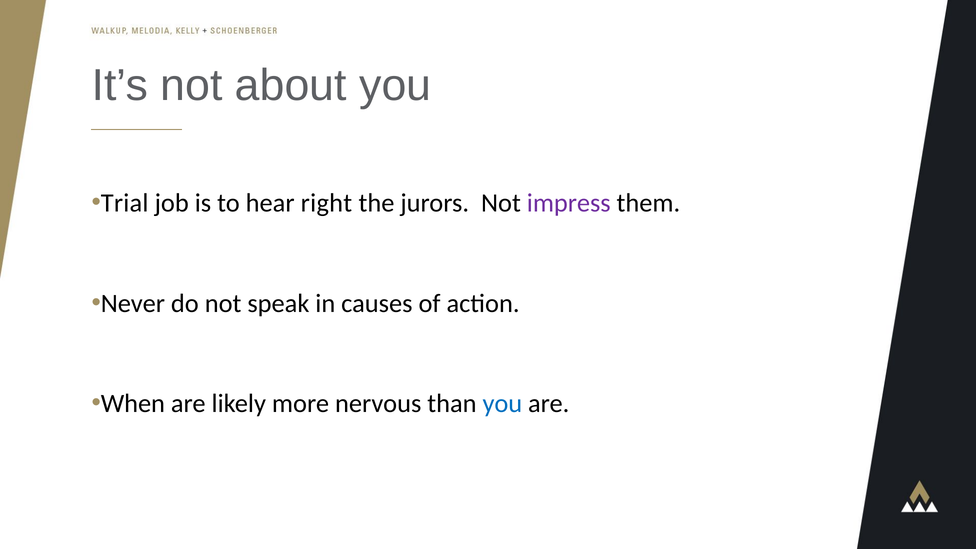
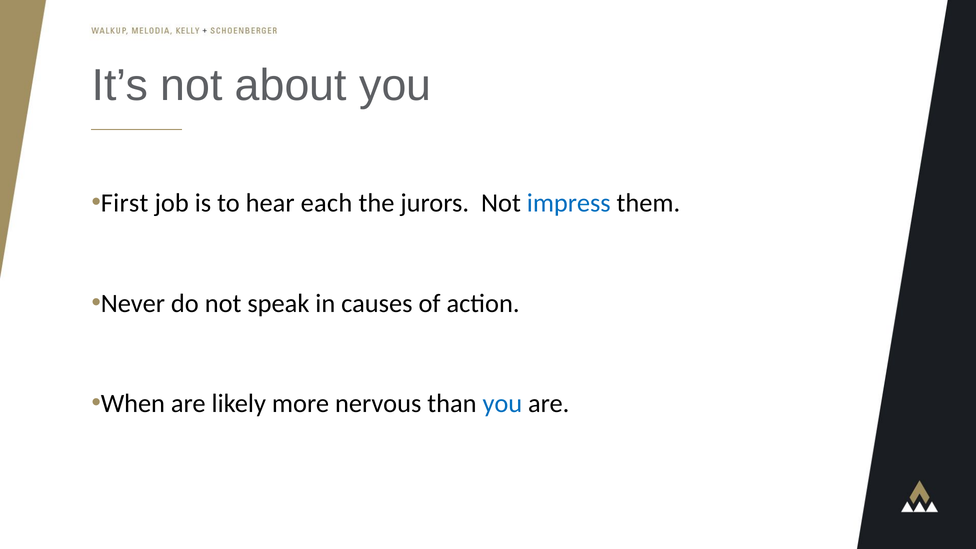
Trial: Trial -> First (125, 203)
right: right -> each (326, 203)
impress colour: purple -> blue (569, 203)
